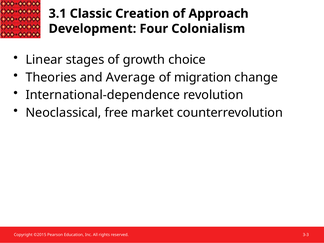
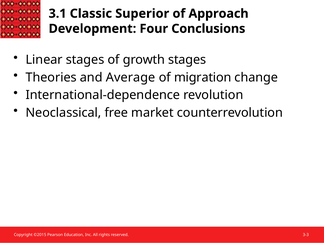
Creation: Creation -> Superior (142, 14)
Colonialism: Colonialism -> Conclusions (208, 29)
growth choice: choice -> stages (187, 60)
